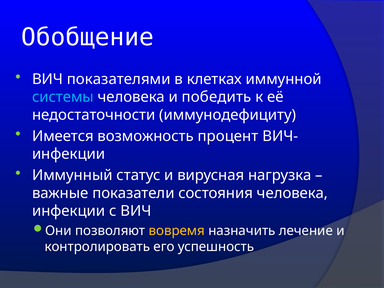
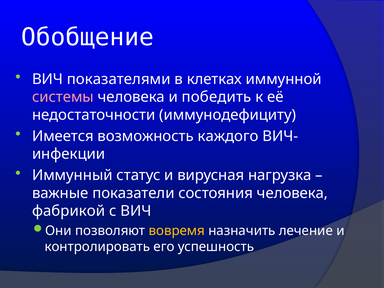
системы colour: light blue -> pink (63, 97)
процент: процент -> каждого (228, 136)
инфекции: инфекции -> фабрикой (69, 211)
